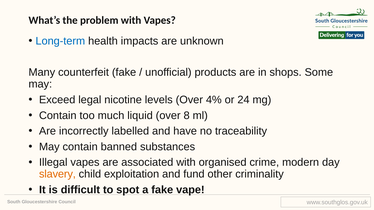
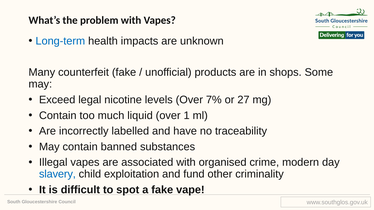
4%: 4% -> 7% (214, 100)
24: 24 -> 27 (243, 100)
8: 8 -> 1 (187, 116)
slavery colour: orange -> blue (57, 174)
